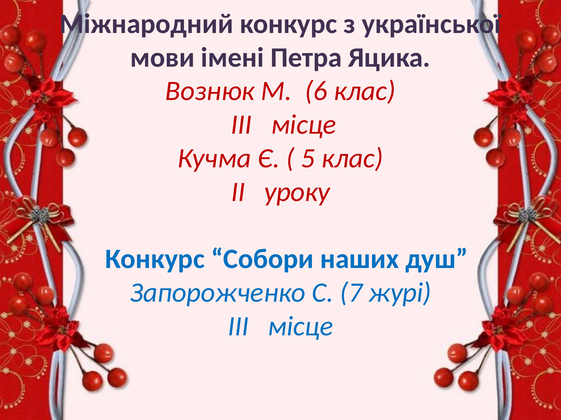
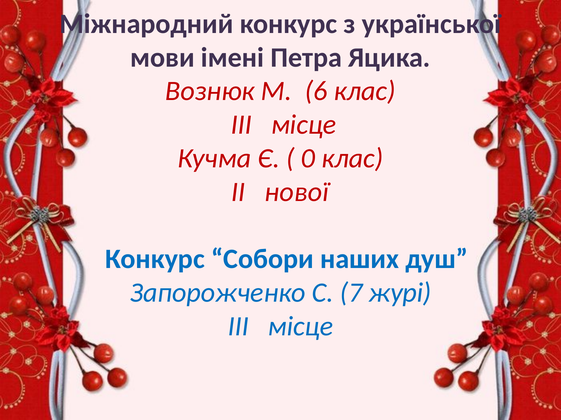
5: 5 -> 0 (308, 159)
уроку: уроку -> нової (297, 192)
